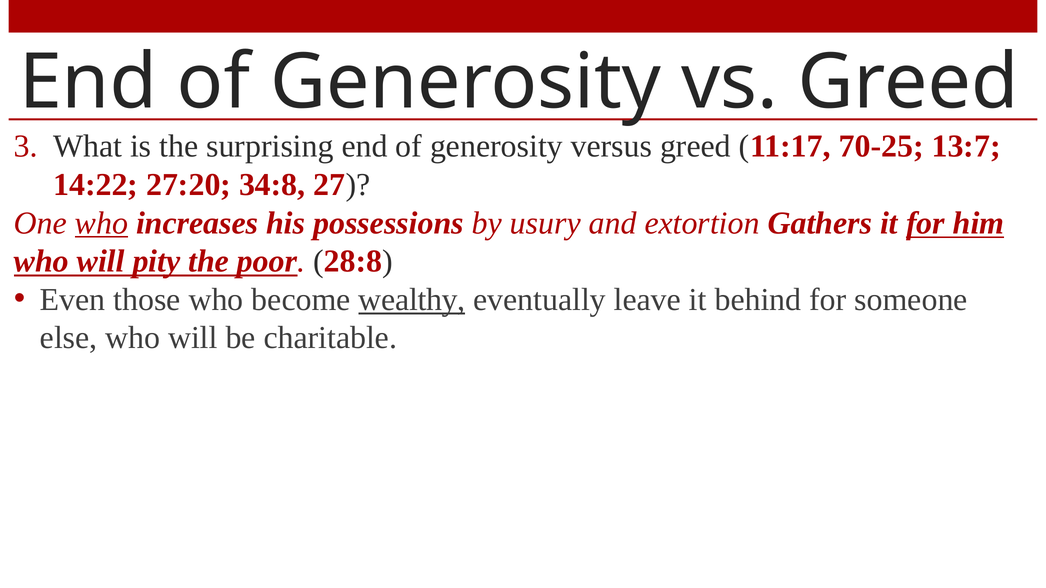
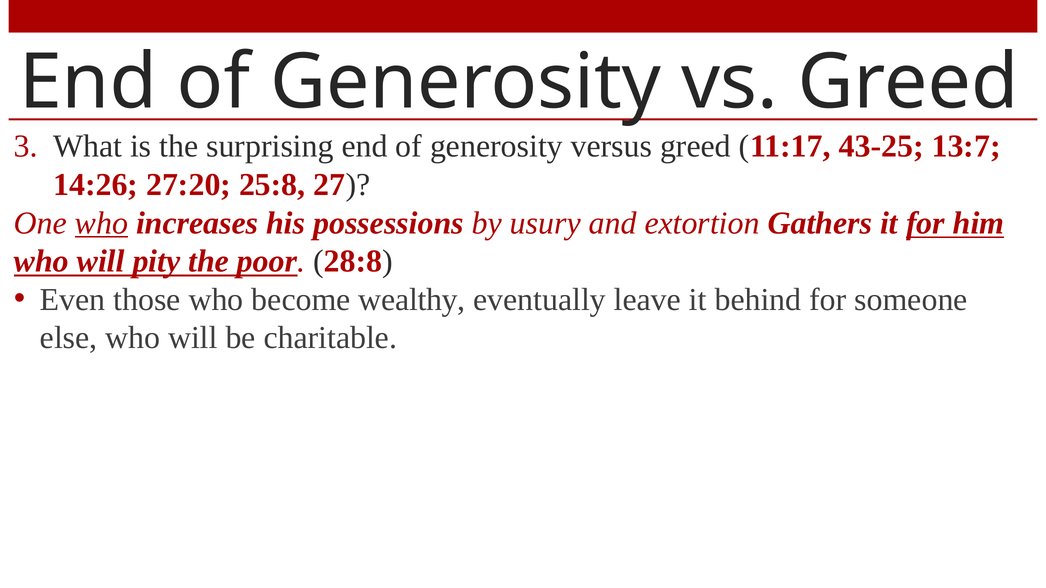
70-25: 70-25 -> 43-25 (881, 146)
14:22: 14:22 -> 14:26 (96, 185)
34:8: 34:8 -> 25:8 (272, 185)
wealthy underline: present -> none (412, 300)
